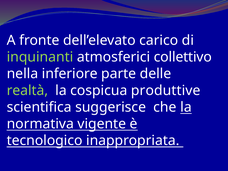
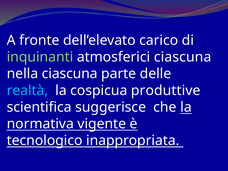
atmosferici collettivo: collettivo -> ciascuna (183, 57)
nella inferiore: inferiore -> ciascuna (70, 74)
realtà colour: light green -> light blue (27, 90)
